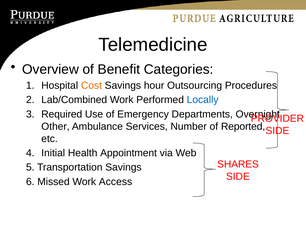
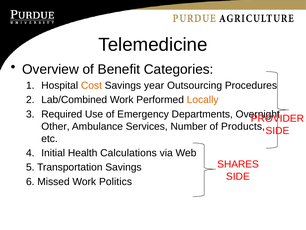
hour: hour -> year (154, 85)
Locally colour: blue -> orange (203, 100)
Reported: Reported -> Products (243, 126)
Appointment: Appointment -> Calculations (129, 153)
Access: Access -> Politics (116, 181)
